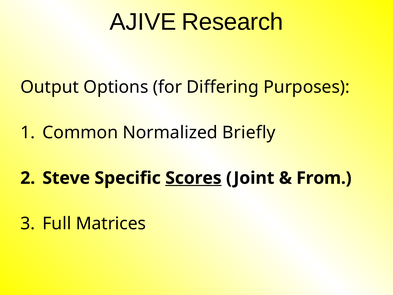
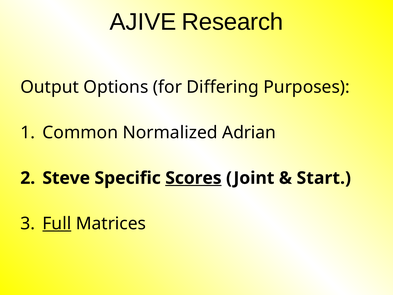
Briefly: Briefly -> Adrian (249, 132)
From: From -> Start (324, 178)
Full underline: none -> present (57, 223)
